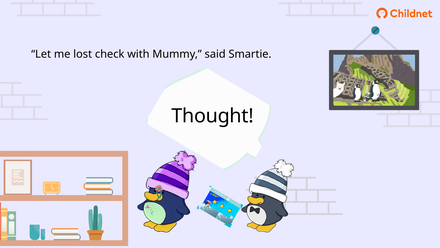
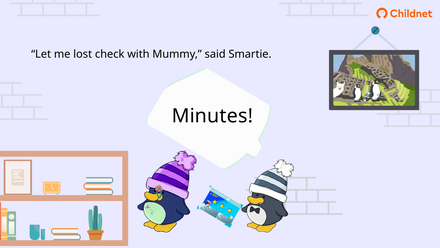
Thought: Thought -> Minutes (212, 116)
